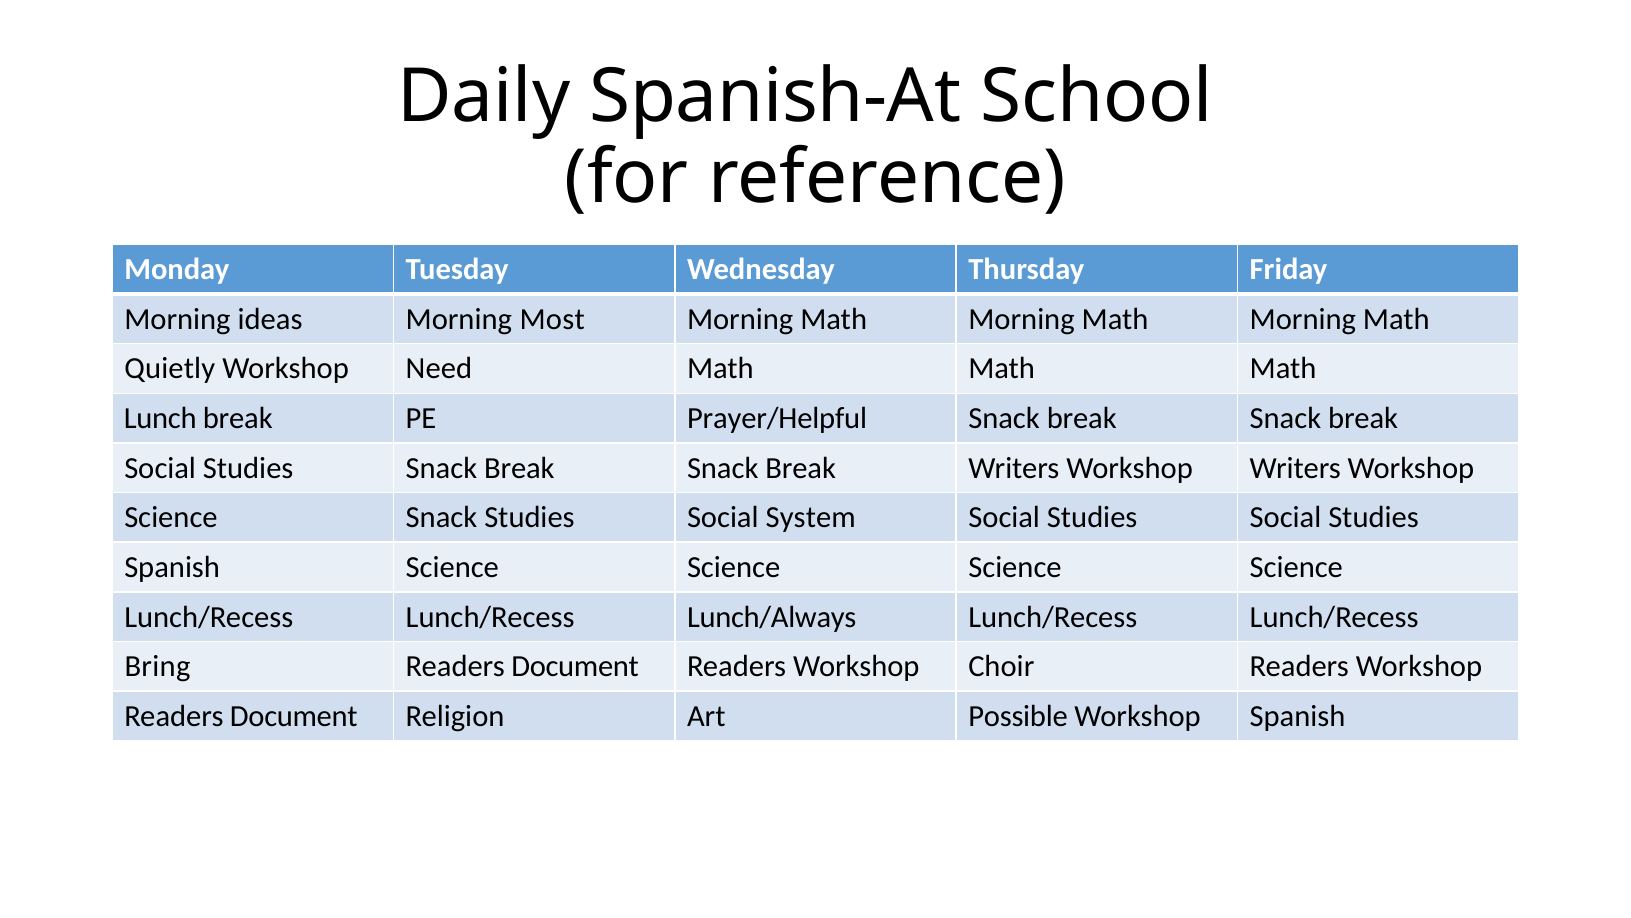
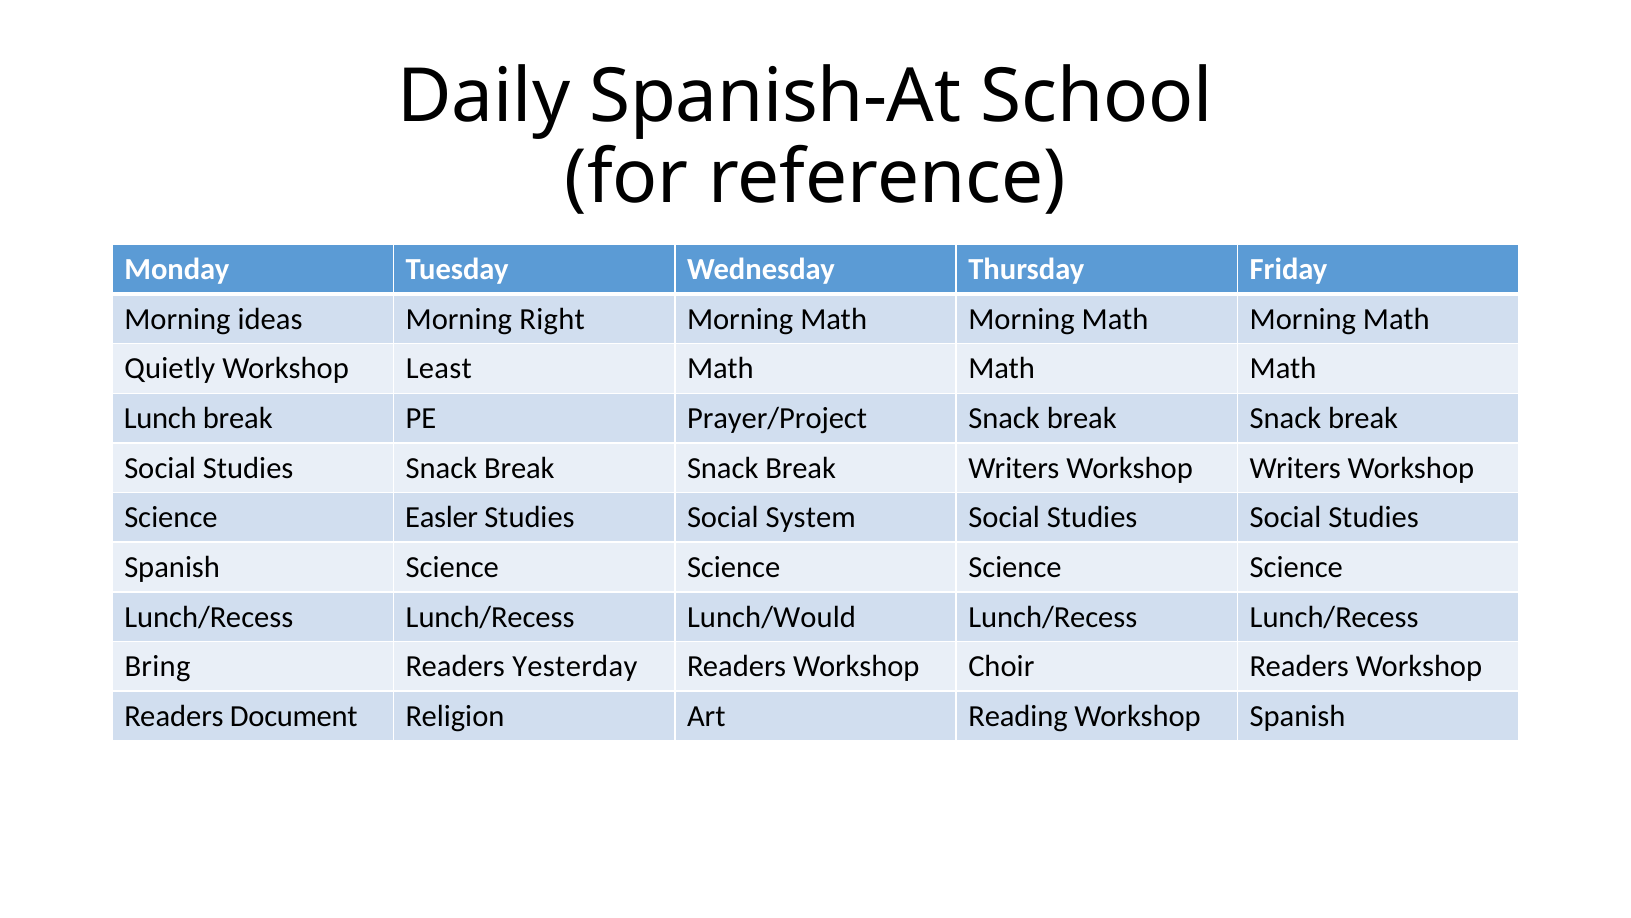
Most: Most -> Right (552, 319)
Need: Need -> Least (439, 369)
Prayer/Helpful: Prayer/Helpful -> Prayer/Project (777, 418)
Science Snack: Snack -> Easler (442, 517)
Lunch/Always: Lunch/Always -> Lunch/Would (771, 617)
Document: Document -> Yesterday (575, 666)
Possible: Possible -> Reading (1018, 716)
